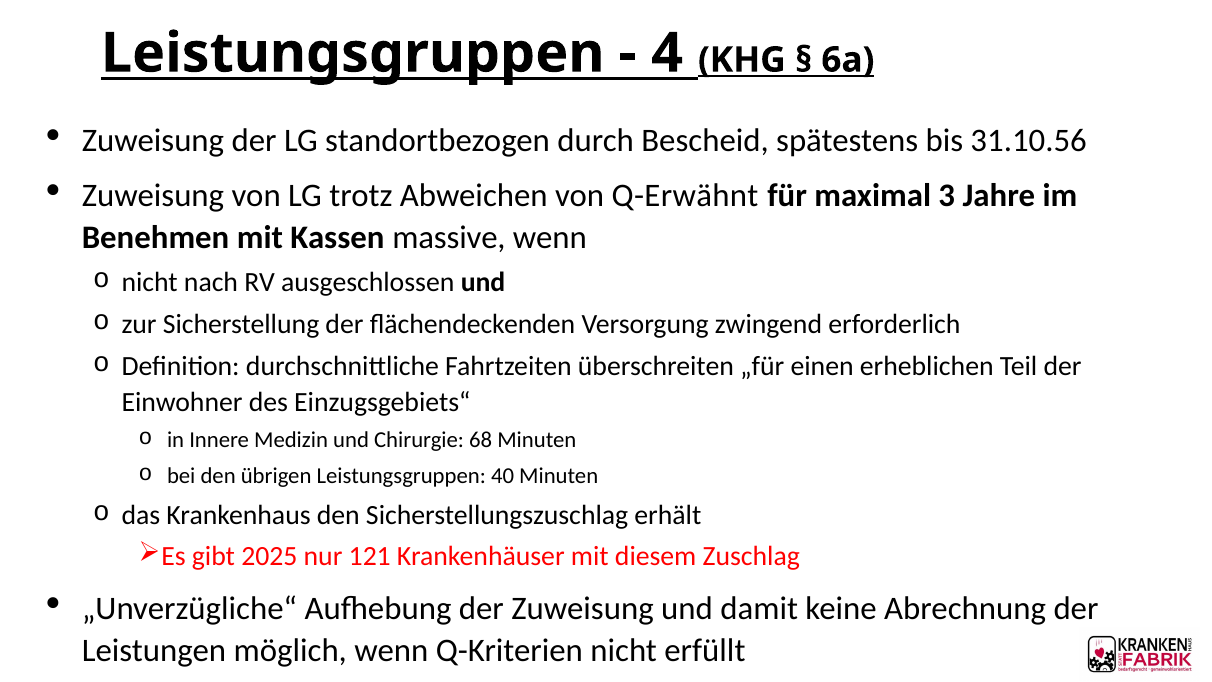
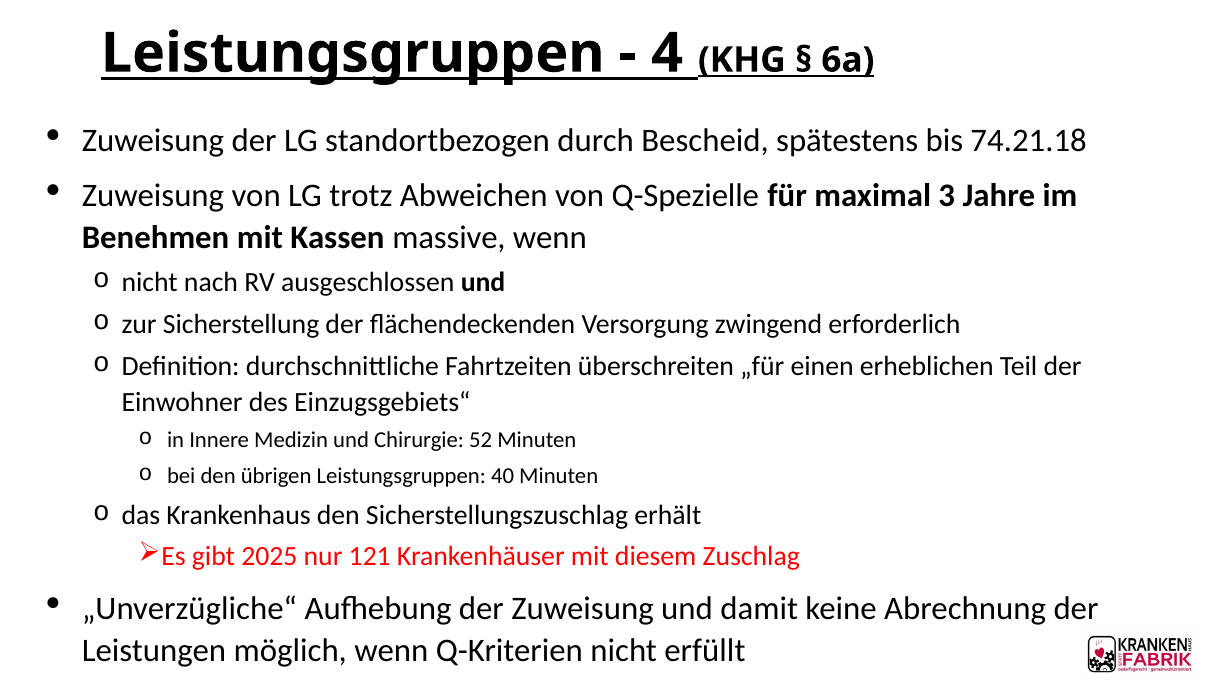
31.10.56: 31.10.56 -> 74.21.18 (1029, 141)
Q-Erwähnt: Q-Erwähnt -> Q-Spezielle (685, 196)
68: 68 -> 52 (481, 440)
